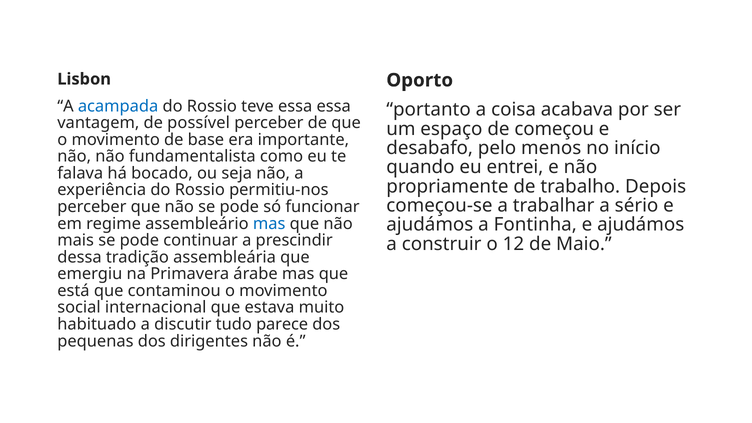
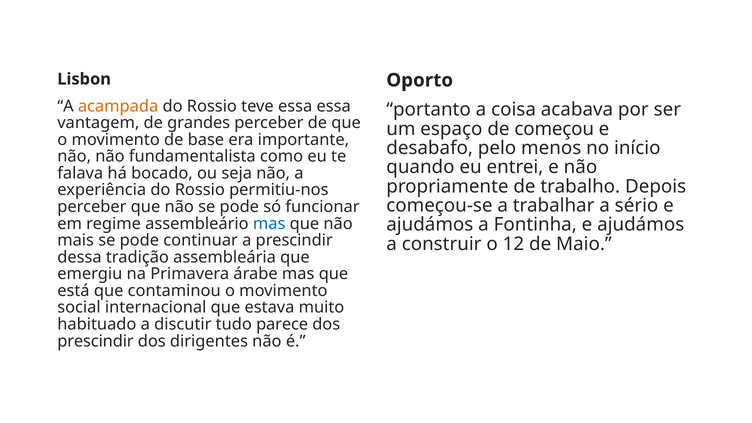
acampada colour: blue -> orange (118, 106)
possível: possível -> grandes (199, 123)
pequenas: pequenas -> prescindir (95, 341)
